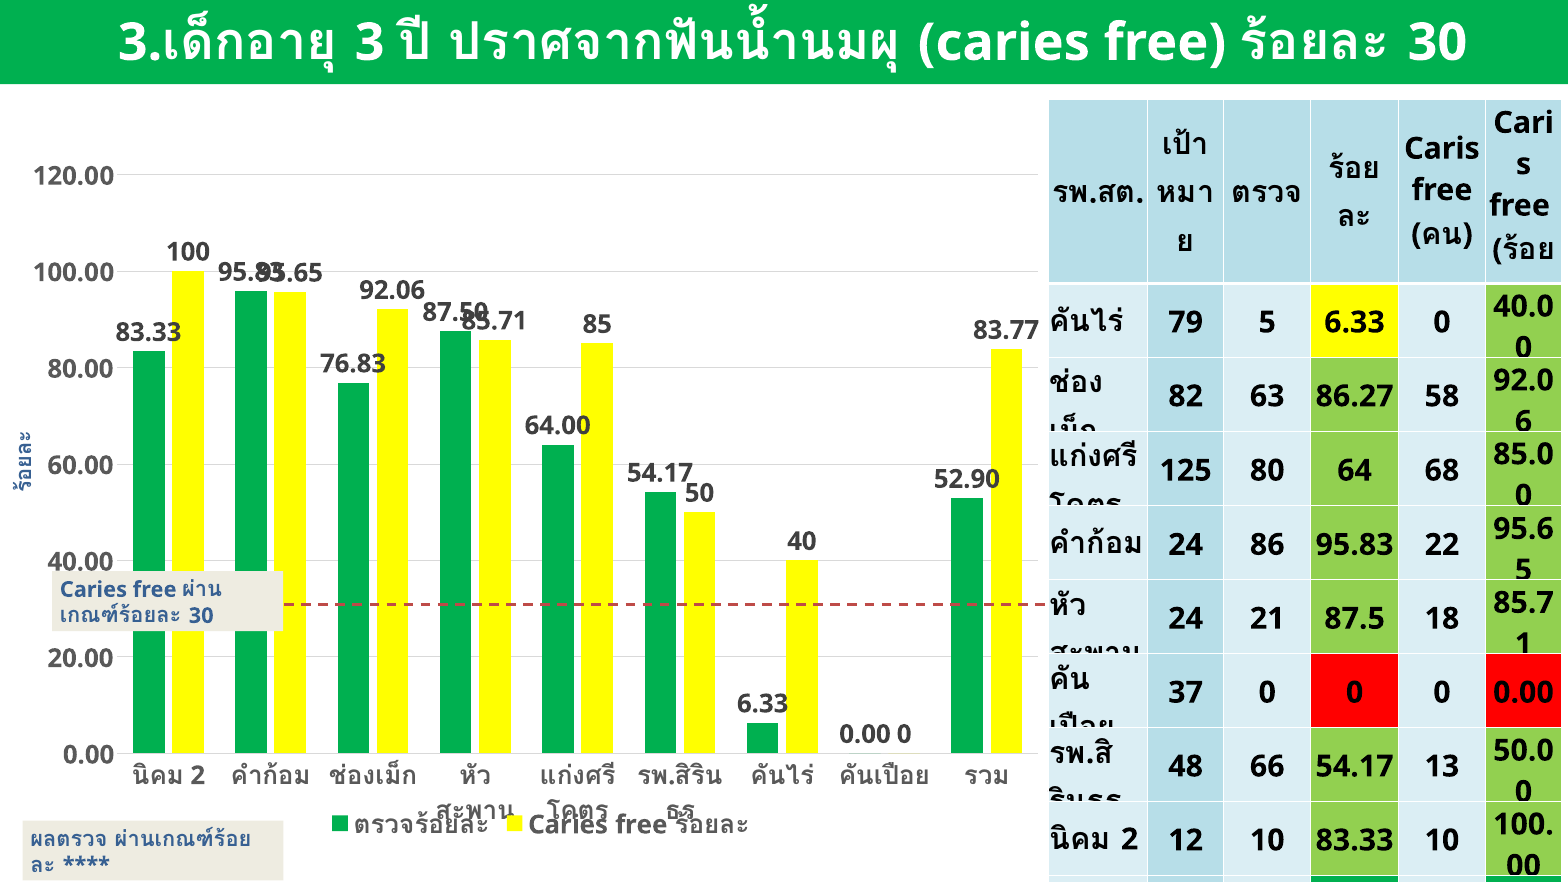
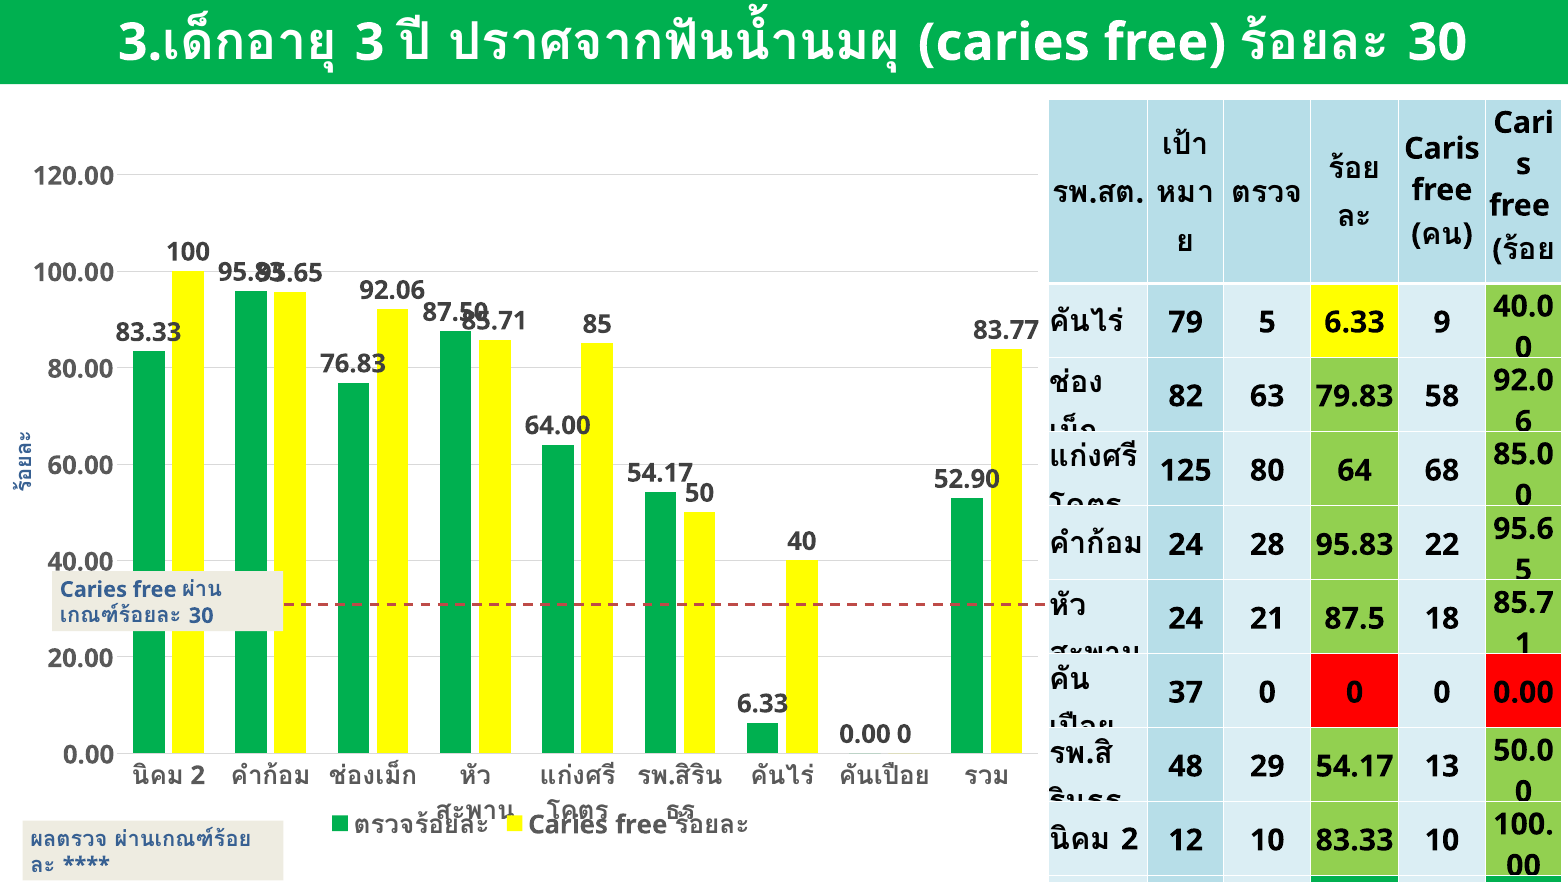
6.33 0: 0 -> 9 (1442, 322)
86.27: 86.27 -> 79.83 (1355, 396)
86: 86 -> 28 (1267, 545)
66: 66 -> 29 (1267, 766)
